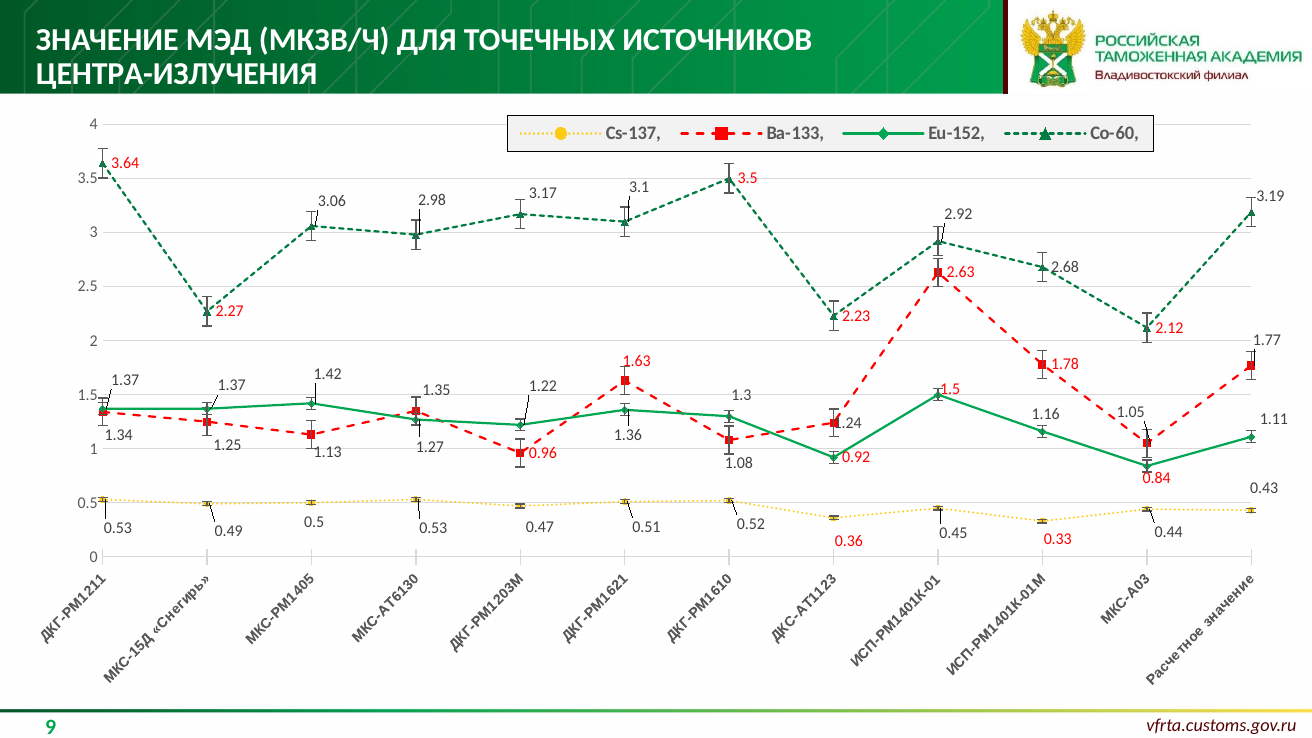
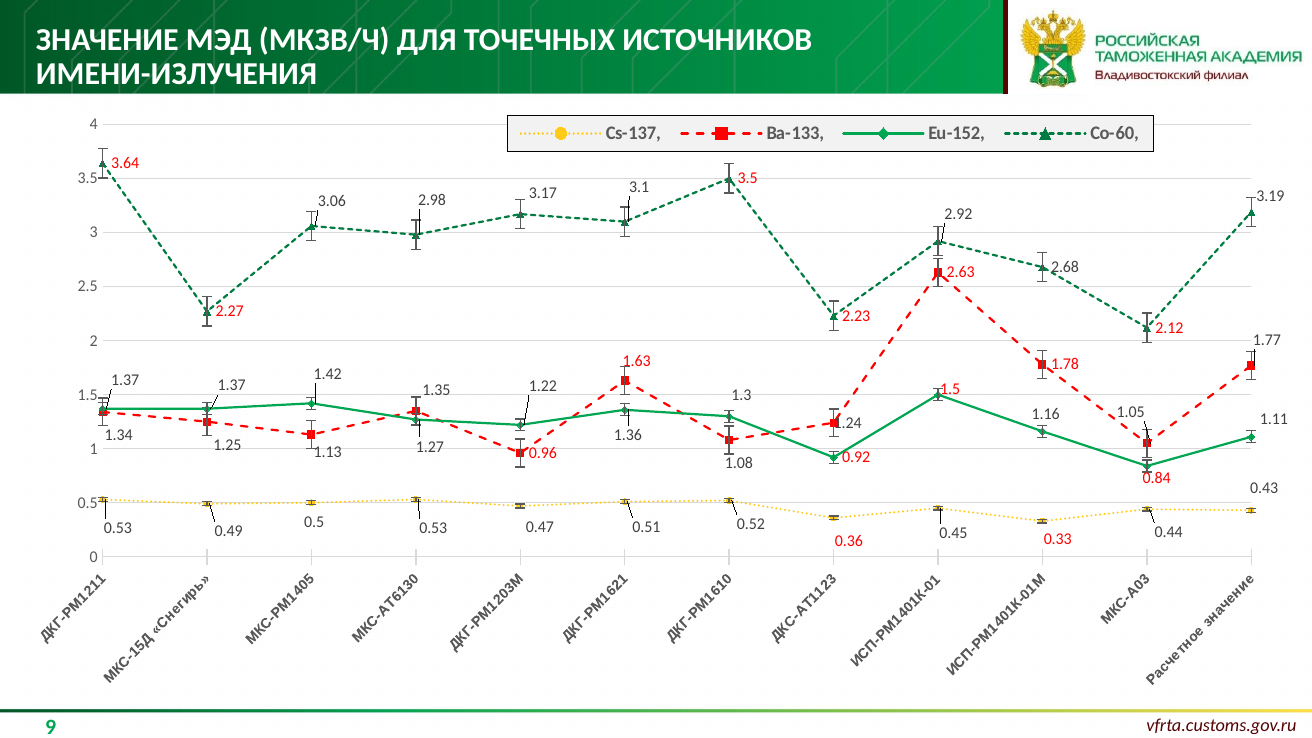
ЦЕНТРА-ИЗЛУЧЕНИЯ: ЦЕНТРА-ИЗЛУЧЕНИЯ -> ИМЕНИ-ИЗЛУЧЕНИЯ (177, 74)
